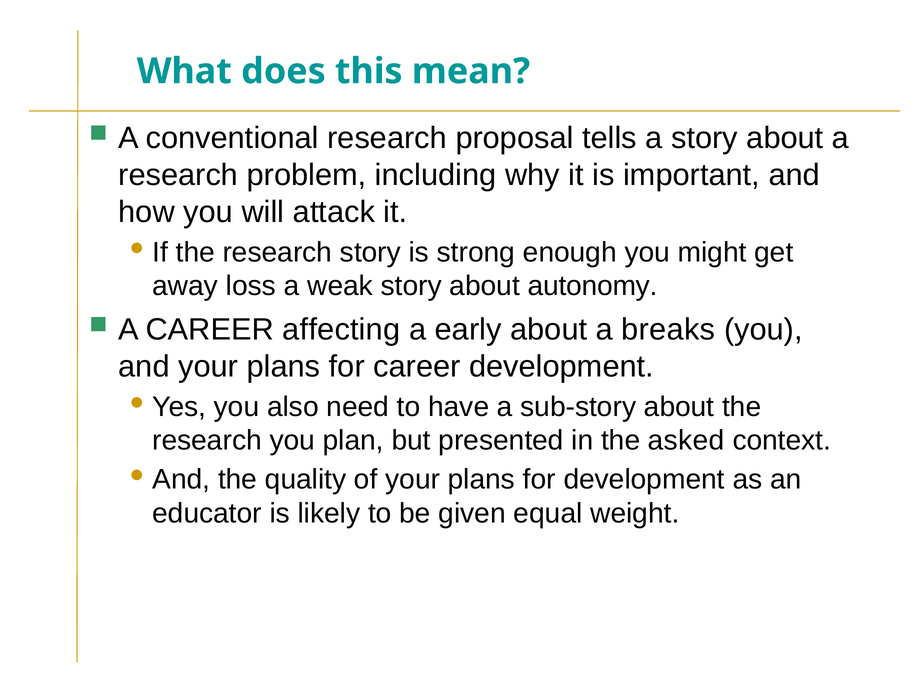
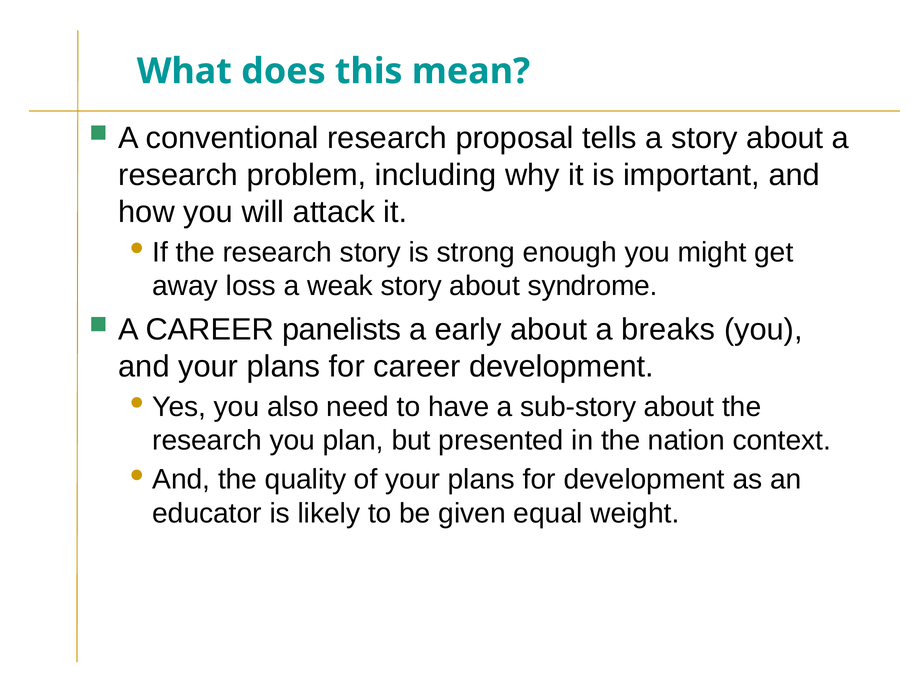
autonomy: autonomy -> syndrome (593, 286)
affecting: affecting -> panelists (342, 329)
asked: asked -> nation (686, 441)
